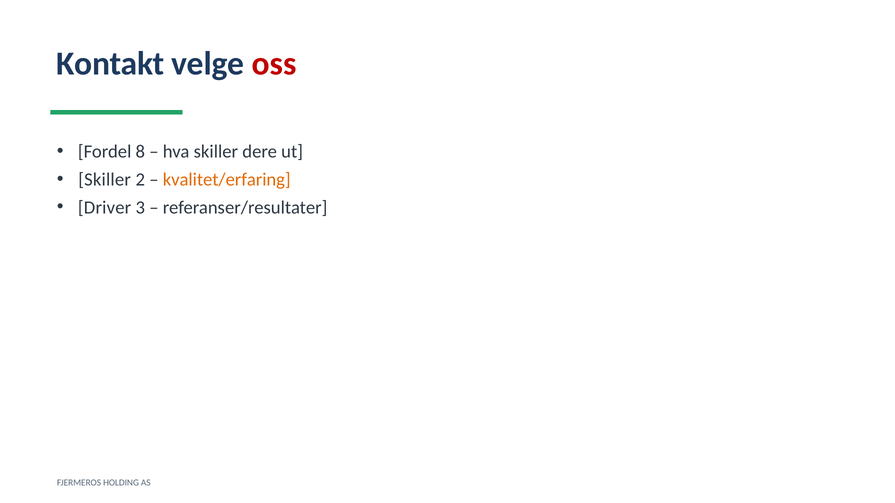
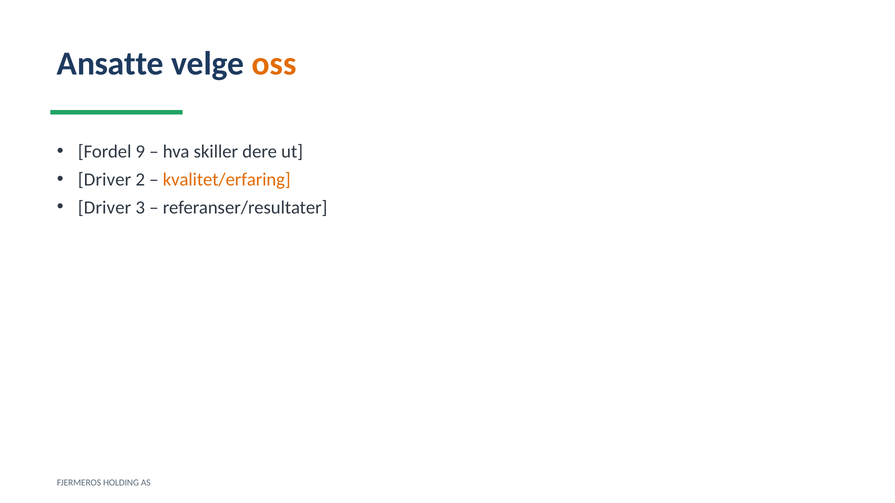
Kontakt: Kontakt -> Ansatte (110, 64)
oss colour: red -> orange (274, 64)
8: 8 -> 9 (140, 152)
Skiller: Skiller -> Driver (105, 180)
